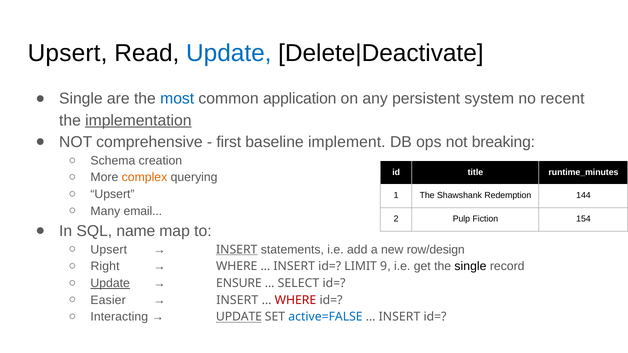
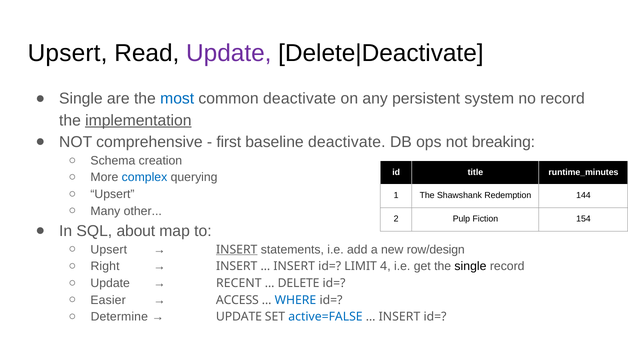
Update colour: blue -> purple (229, 53)
common application: application -> deactivate (300, 99)
no recent: recent -> record (563, 99)
baseline implement: implement -> deactivate (347, 142)
complex colour: orange -> blue (145, 178)
email: email -> other (143, 211)
name: name -> about (136, 231)
WHERE: WHERE -> INSERT (237, 267)
9: 9 -> 4 (384, 267)
Update underline: present -> none (110, 283)
ENSURE: ENSURE -> RECENT (239, 283)
SELECT: SELECT -> DELETE (299, 283)
INSERT: INSERT -> ACCESS (237, 300)
WHERE colour: red -> blue (295, 300)
Interacting: Interacting -> Determine (119, 317)
UPDATE underline: present -> none (239, 317)
